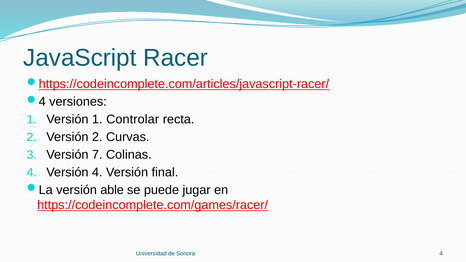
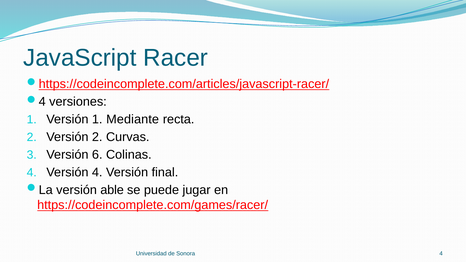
Controlar: Controlar -> Mediante (133, 119)
7: 7 -> 6 (97, 155)
